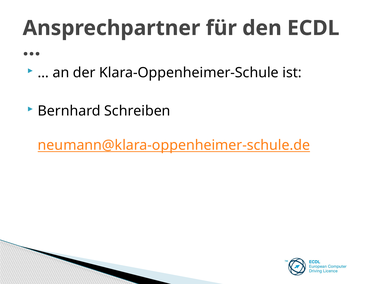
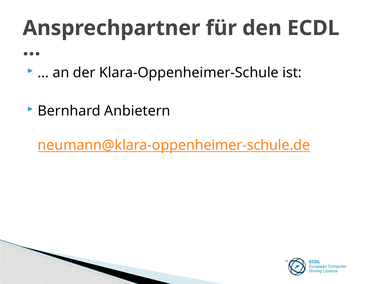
Schreiben: Schreiben -> Anbietern (137, 111)
